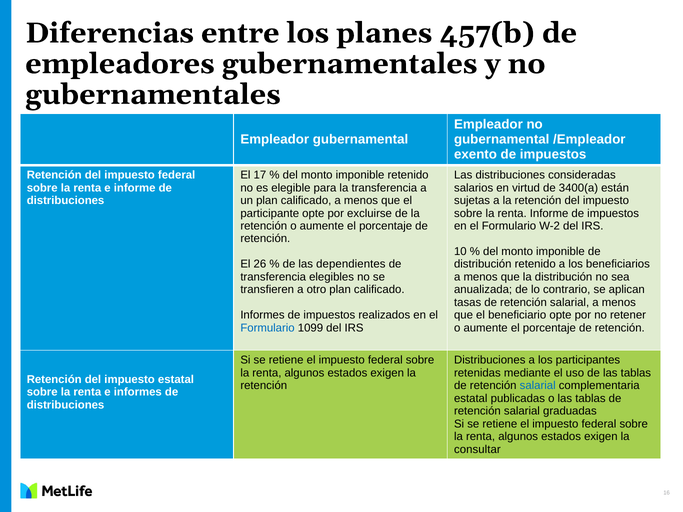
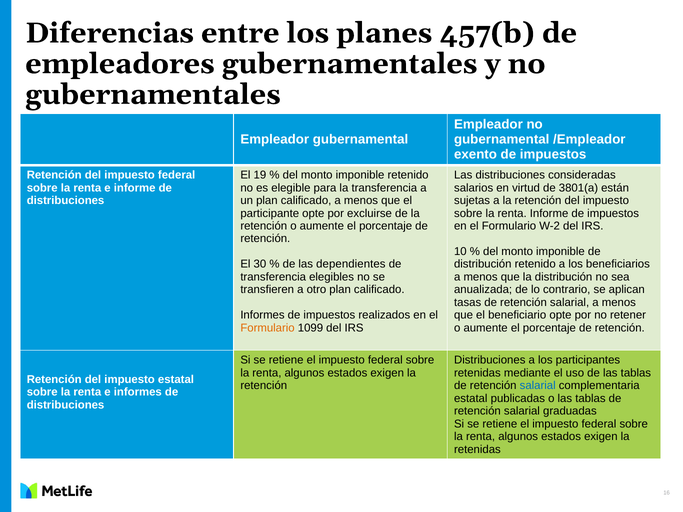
17: 17 -> 19 (260, 175)
3400(a: 3400(a -> 3801(a (578, 188)
26: 26 -> 30 (260, 264)
Formulario colour: blue -> orange (268, 328)
consultar: consultar -> retenidas (477, 450)
